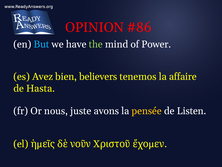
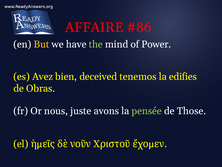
OPINION: OPINION -> AFFAIRE (94, 27)
But colour: light blue -> yellow (41, 44)
believers: believers -> deceived (98, 76)
affaire: affaire -> edifies (183, 76)
Hasta: Hasta -> Obras (41, 88)
pensée colour: yellow -> light green (147, 111)
Listen: Listen -> Those (191, 111)
